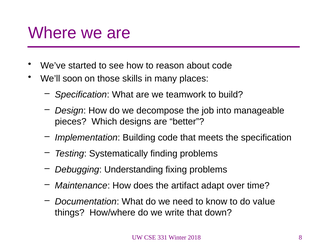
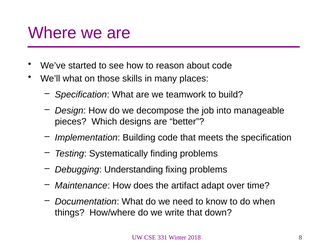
We’ll soon: soon -> what (72, 78)
value: value -> when (264, 201)
